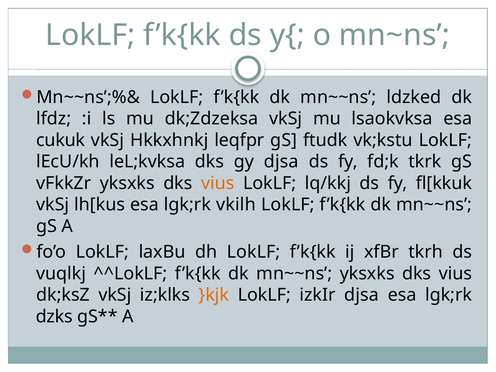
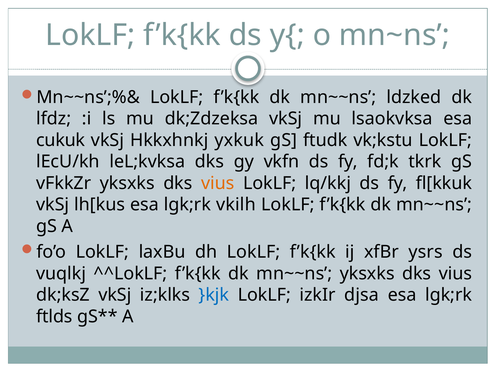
leqfpr: leqfpr -> yxkuk (239, 140)
gy djsa: djsa -> vkfn (281, 162)
tkrh: tkrh -> ysrs (426, 252)
}kjk colour: orange -> blue (214, 295)
dzks: dzks -> ftlds (54, 316)
